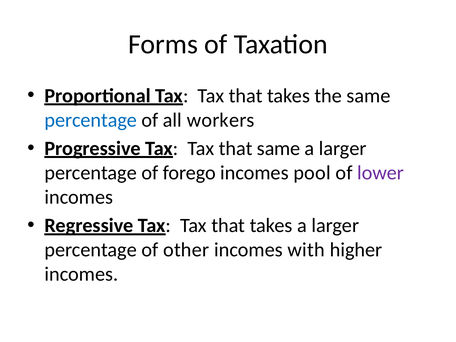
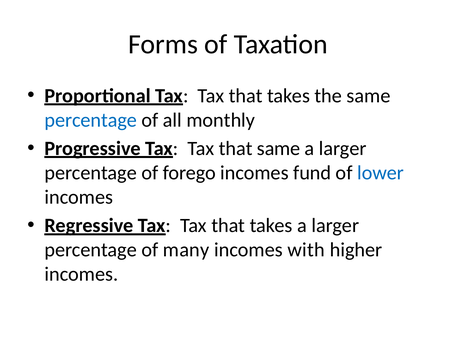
workers: workers -> monthly (221, 120)
pool: pool -> fund (312, 173)
lower colour: purple -> blue (380, 173)
other: other -> many (186, 250)
